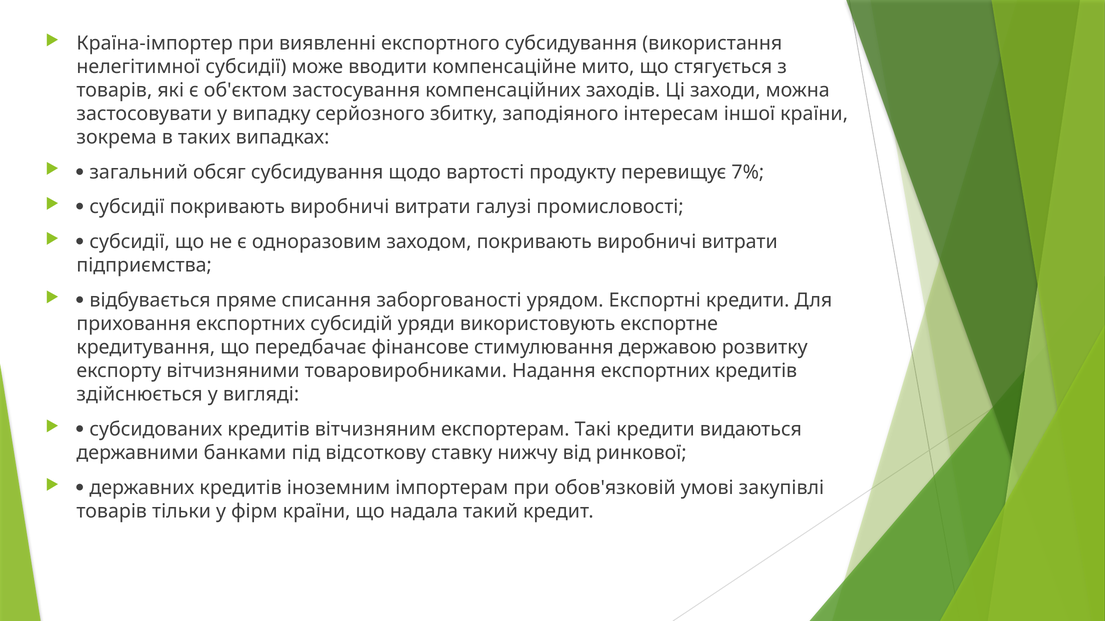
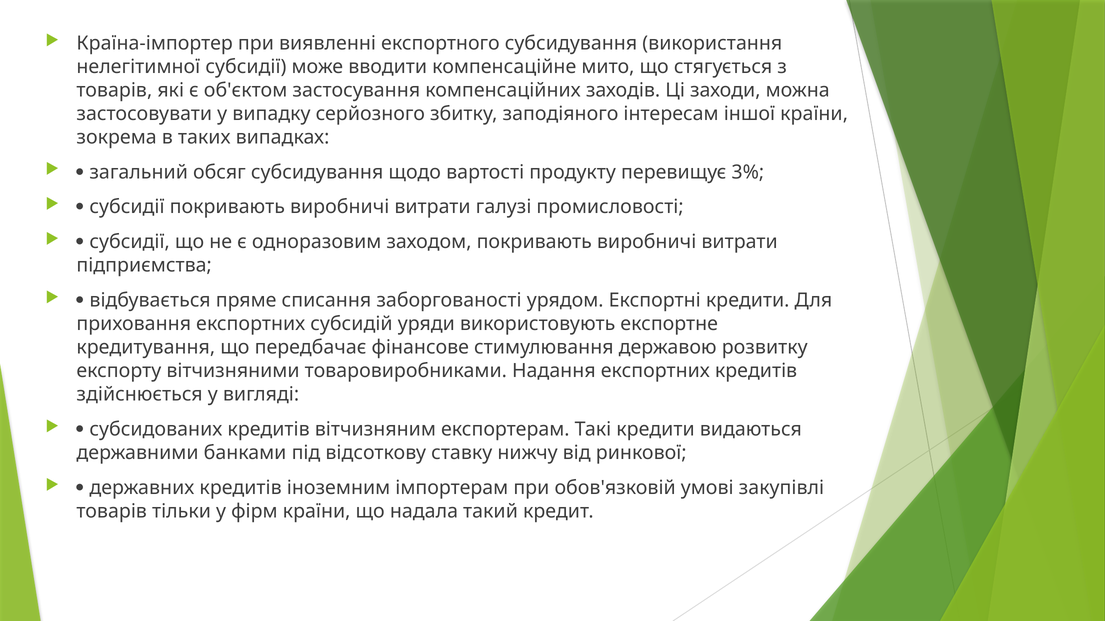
7%: 7% -> 3% (748, 172)
